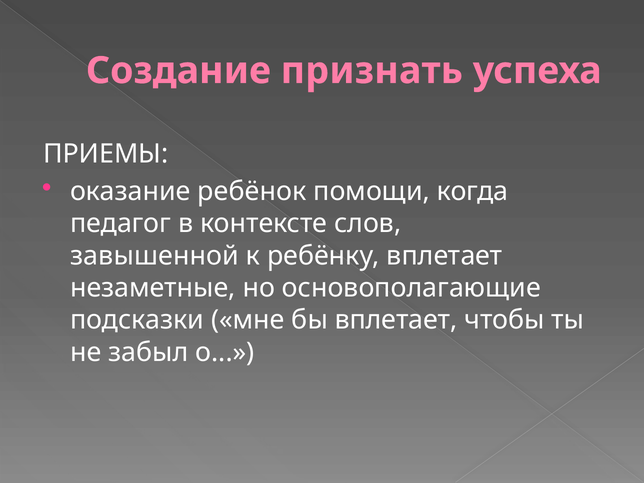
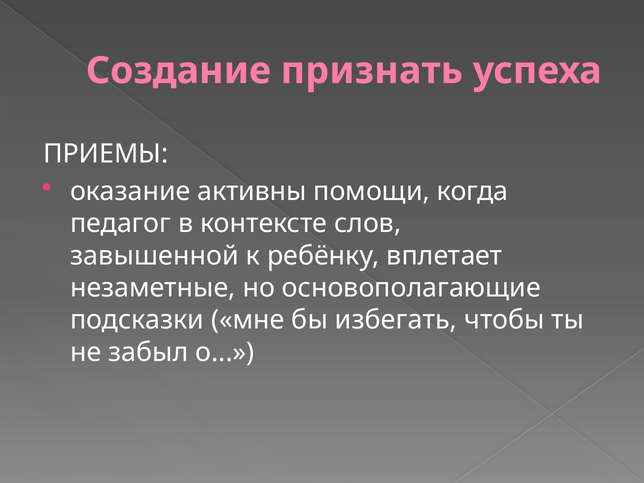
ребёнок: ребёнок -> активны (252, 191)
бы вплетает: вплетает -> избегать (396, 320)
